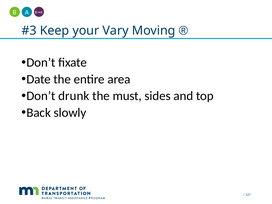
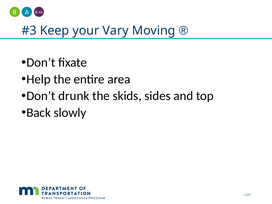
Date: Date -> Help (39, 79)
must: must -> skids (127, 96)
